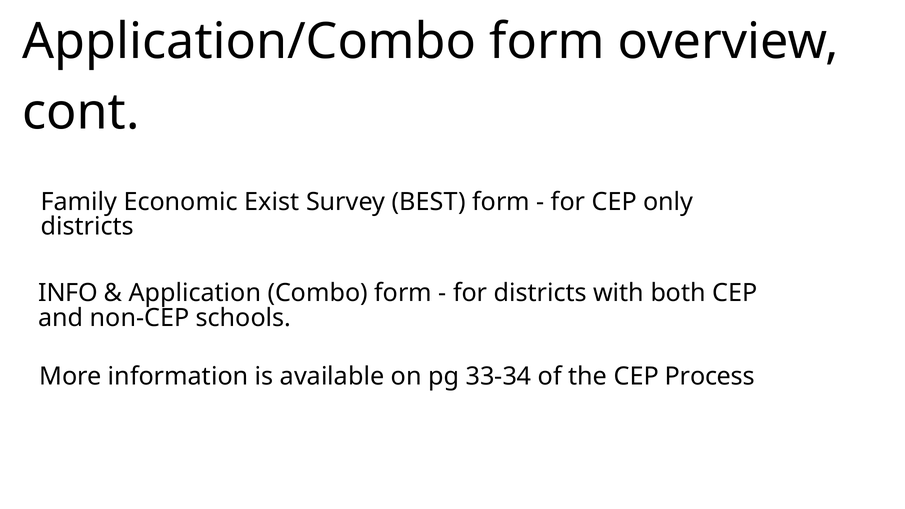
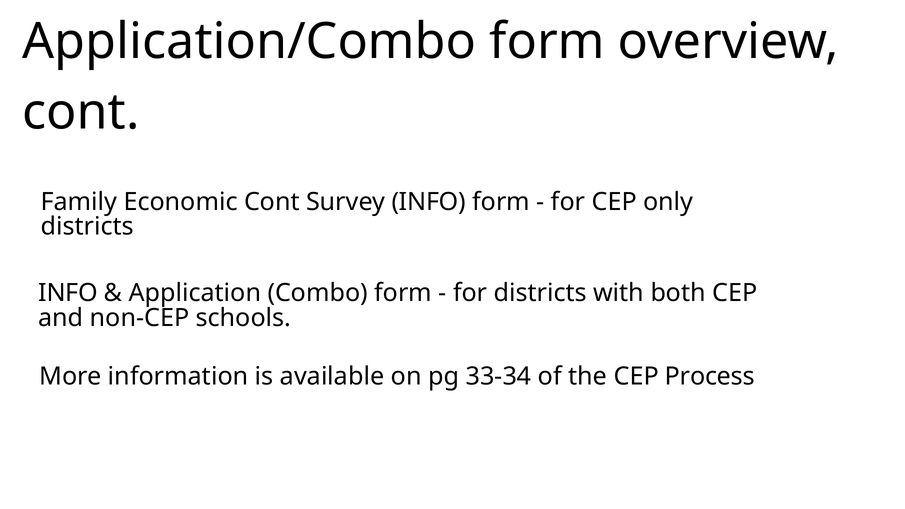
Economic Exist: Exist -> Cont (272, 202)
Survey BEST: BEST -> INFO (429, 202)
